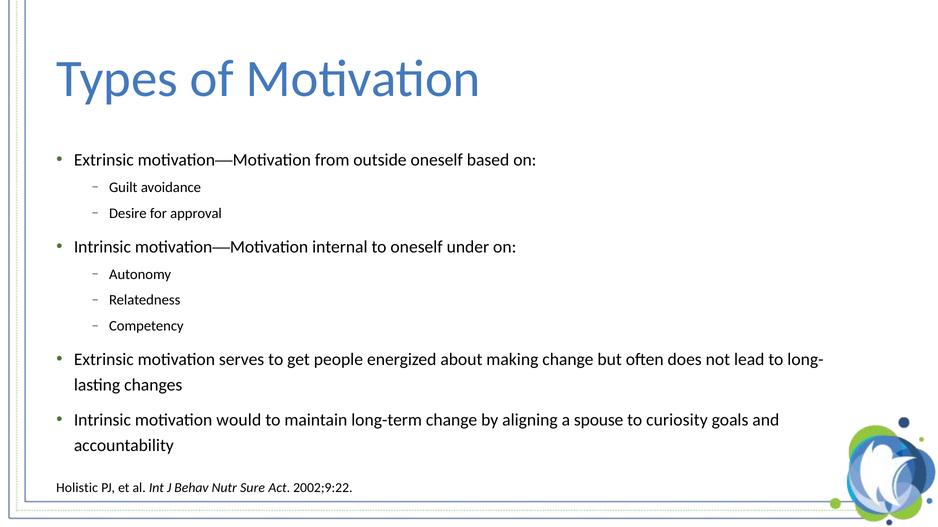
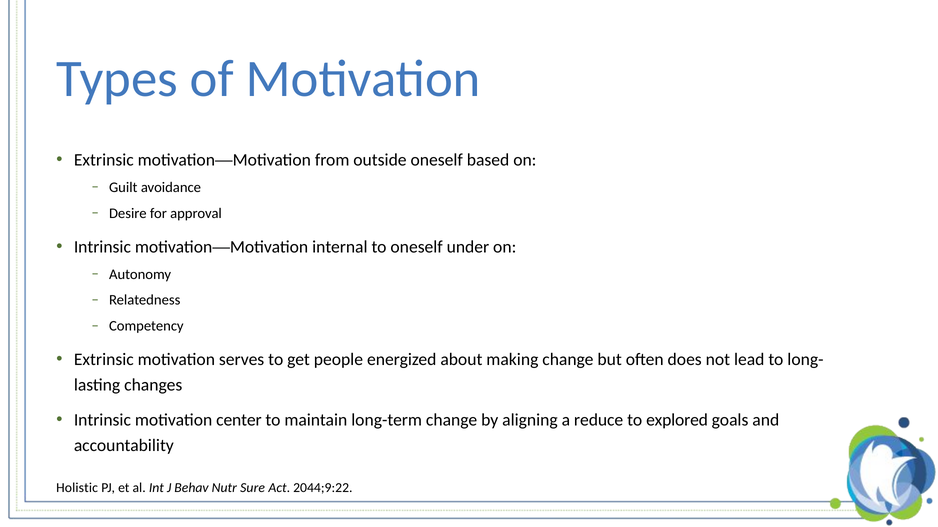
would: would -> center (239, 420)
spouse: spouse -> reduce (599, 420)
curiosity: curiosity -> explored (677, 420)
2002;9:22: 2002;9:22 -> 2044;9:22 (323, 488)
